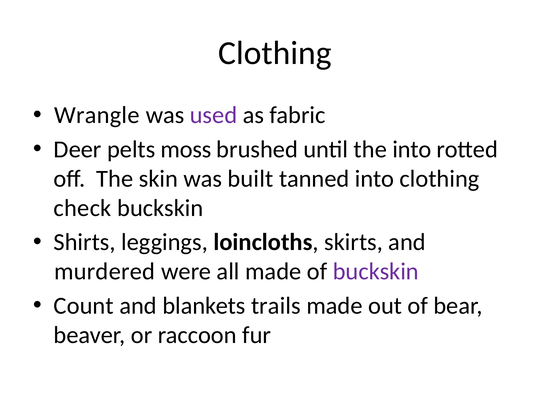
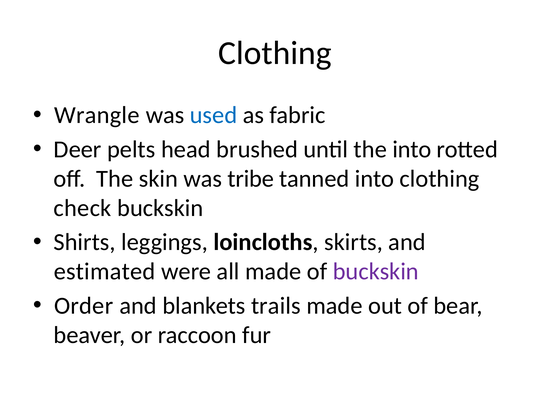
used colour: purple -> blue (214, 115)
moss: moss -> head (186, 150)
built: built -> tribe (251, 179)
murdered: murdered -> estimated (105, 272)
Count: Count -> Order (84, 306)
